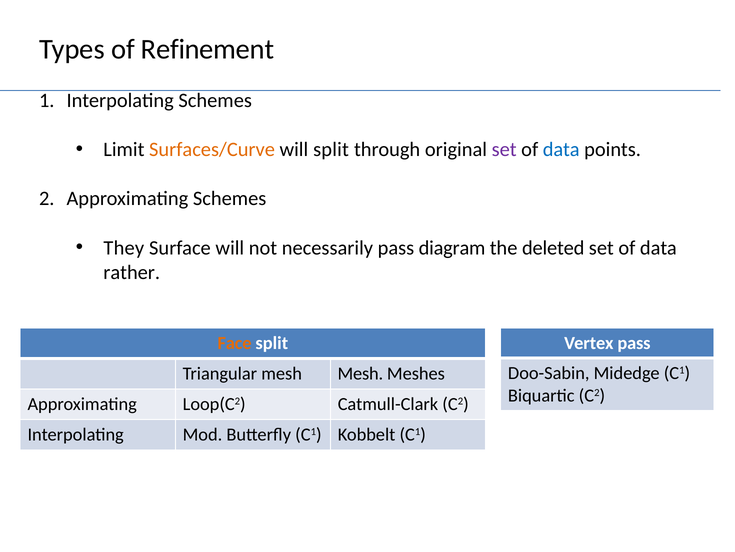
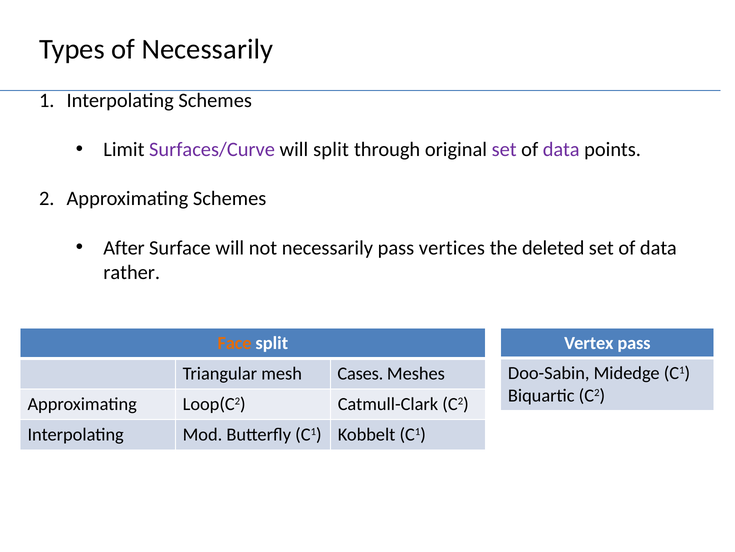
of Refinement: Refinement -> Necessarily (207, 49)
Surfaces/Curve colour: orange -> purple (212, 149)
data colour: blue -> purple (561, 149)
They: They -> After (124, 247)
diagram: diagram -> vertices (452, 247)
mesh Mesh: Mesh -> Cases (360, 373)
